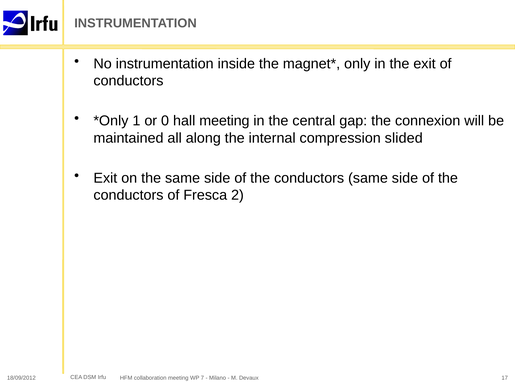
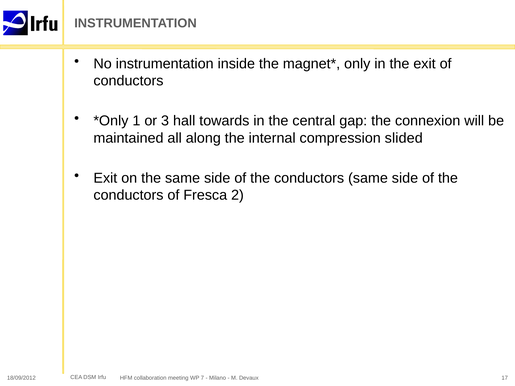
0: 0 -> 3 (165, 121)
hall meeting: meeting -> towards (224, 121)
